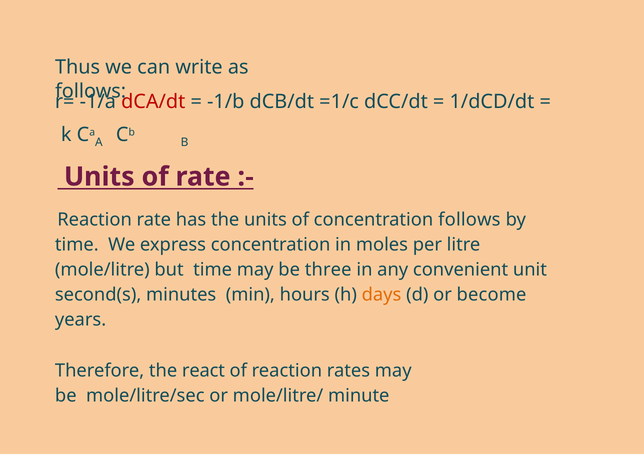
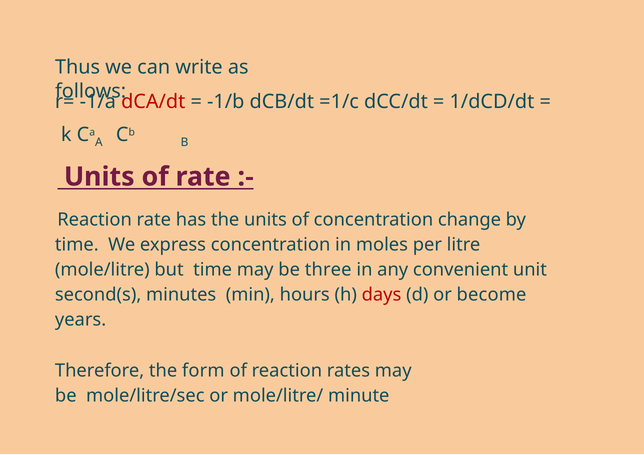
concentration follows: follows -> change (470, 220)
days colour: orange -> red (382, 295)
react: react -> form (203, 371)
